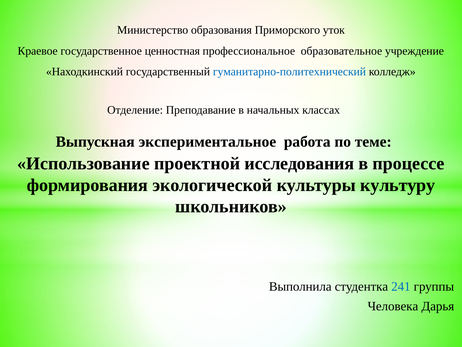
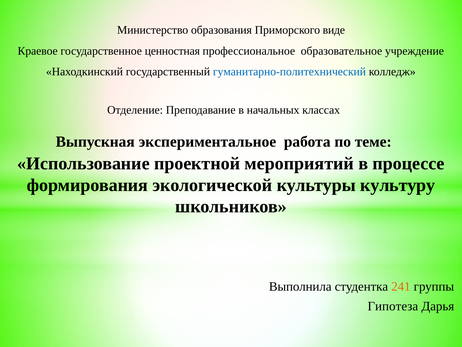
уток: уток -> виде (334, 30)
исследования: исследования -> мероприятий (299, 163)
241 colour: blue -> orange (401, 286)
Человека: Человека -> Гипотеза (393, 306)
